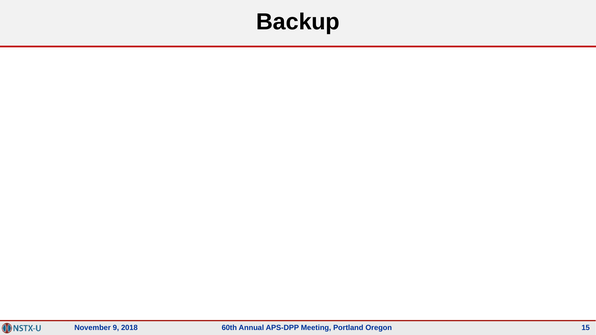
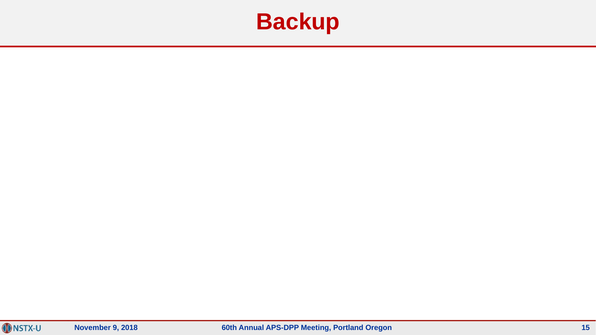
Backup colour: black -> red (298, 22)
